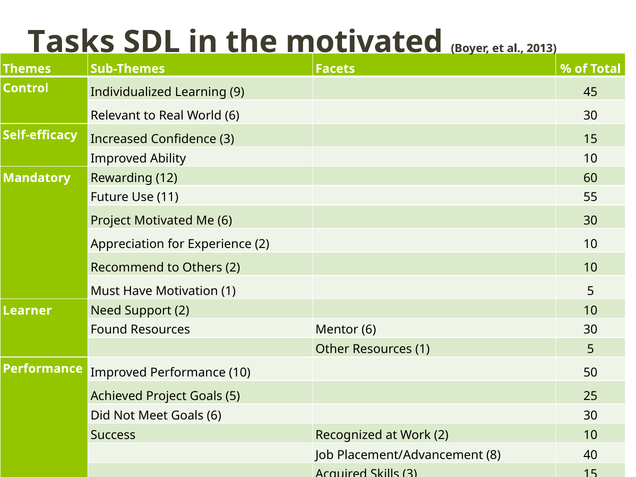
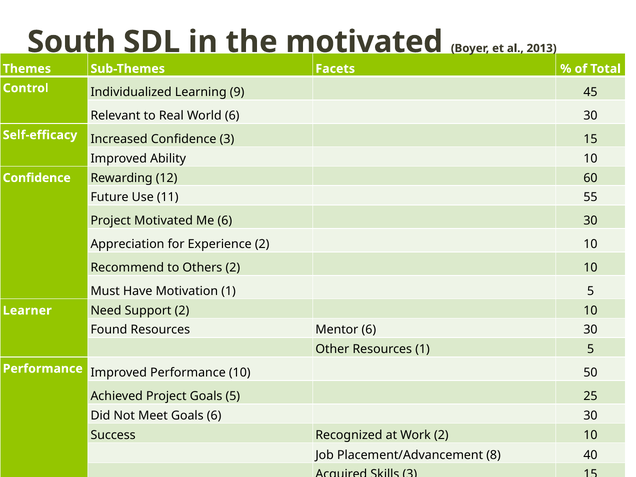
Tasks: Tasks -> South (72, 42)
Mandatory: Mandatory -> Confidence (37, 178)
